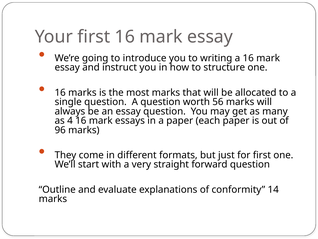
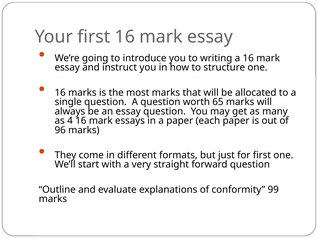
56: 56 -> 65 (218, 102)
14: 14 -> 99 (273, 189)
